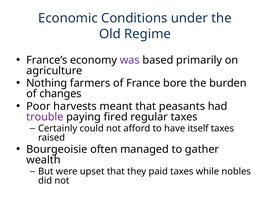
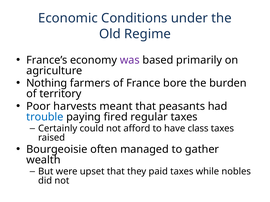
changes: changes -> territory (60, 94)
trouble colour: purple -> blue (45, 117)
itself: itself -> class (198, 129)
